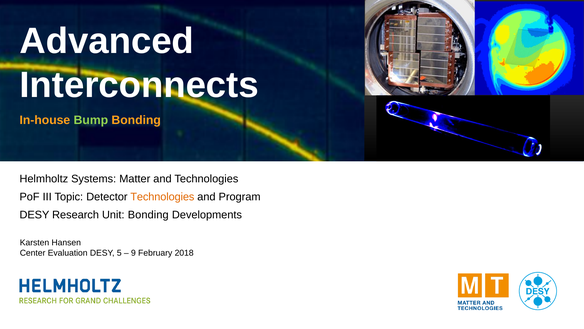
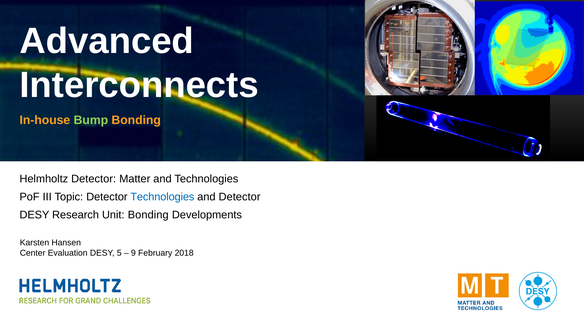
Helmholtz Systems: Systems -> Detector (94, 178)
Technologies colour: orange -> blue (162, 196)
and Program: Program -> Detector (240, 196)
